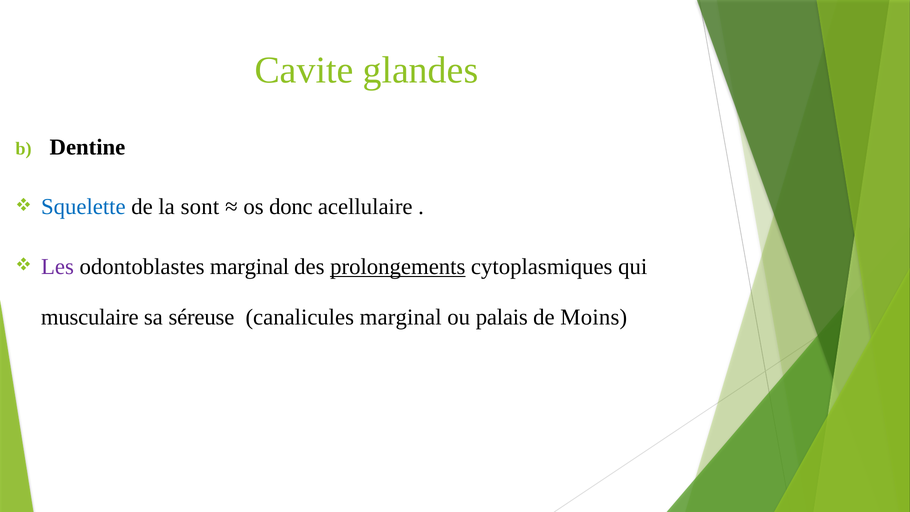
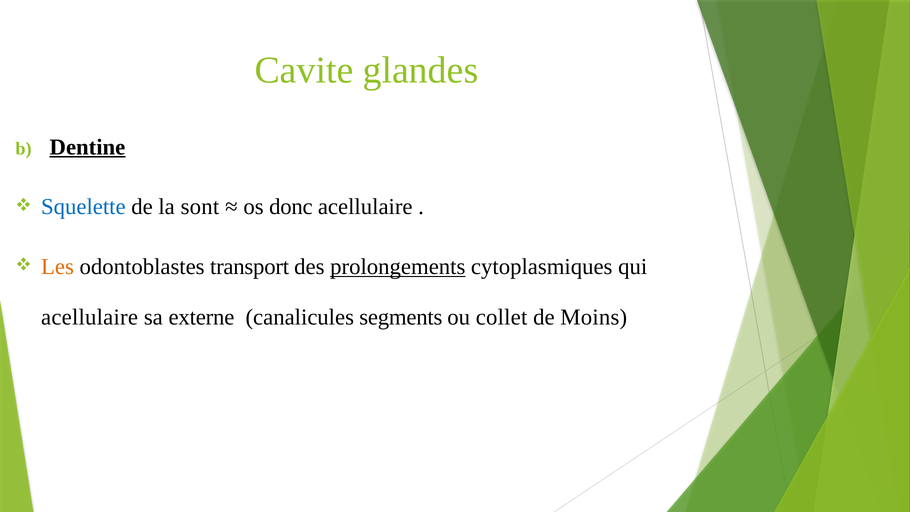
Dentine underline: none -> present (87, 147)
Les colour: purple -> orange (57, 267)
odontoblastes marginal: marginal -> transport (250, 267)
musculaire: musculaire -> acellulaire (90, 317)
séreuse: séreuse -> externe (201, 317)
canalicules marginal: marginal -> segments (401, 317)
palais: palais -> collet (502, 317)
